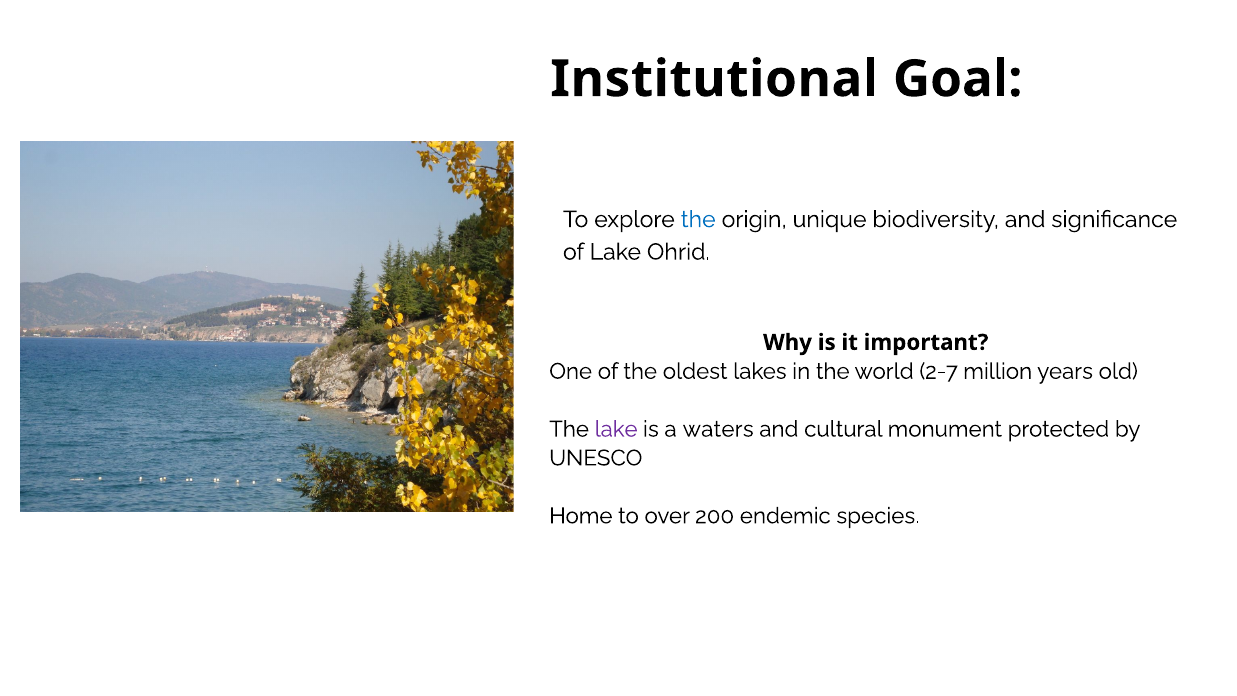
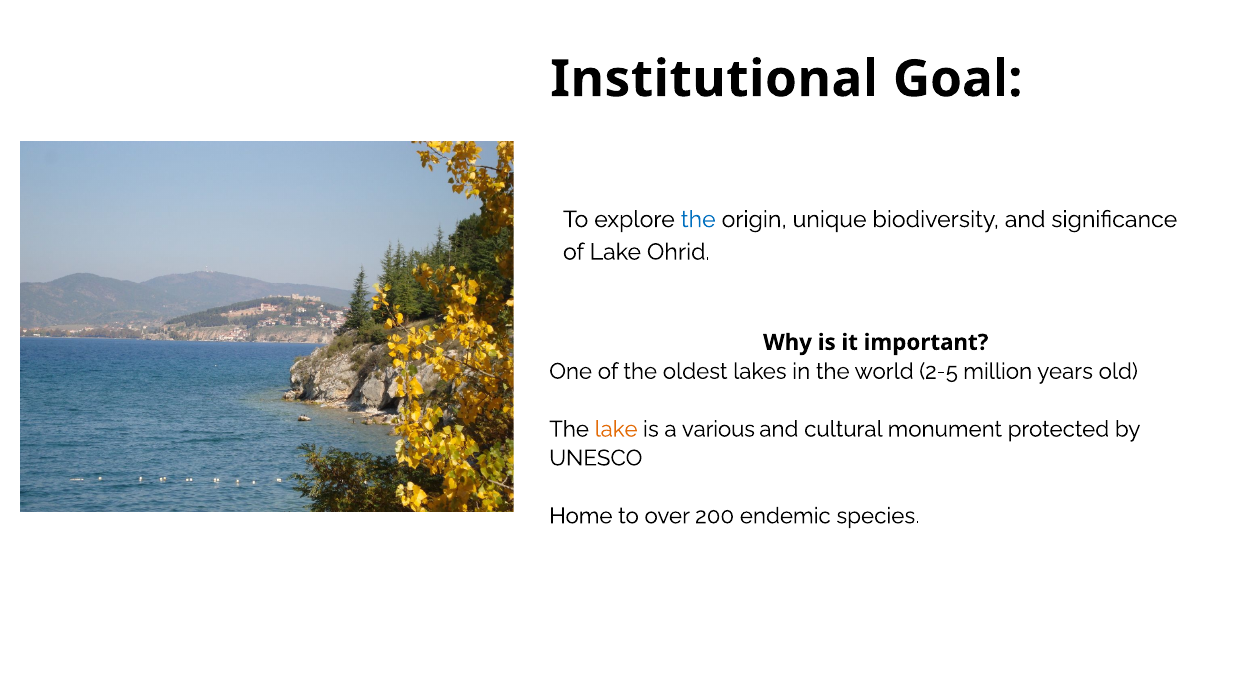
2-7: 2-7 -> 2-5 (939, 371)
lake colour: purple -> orange (616, 429)
waters: waters -> various (718, 429)
